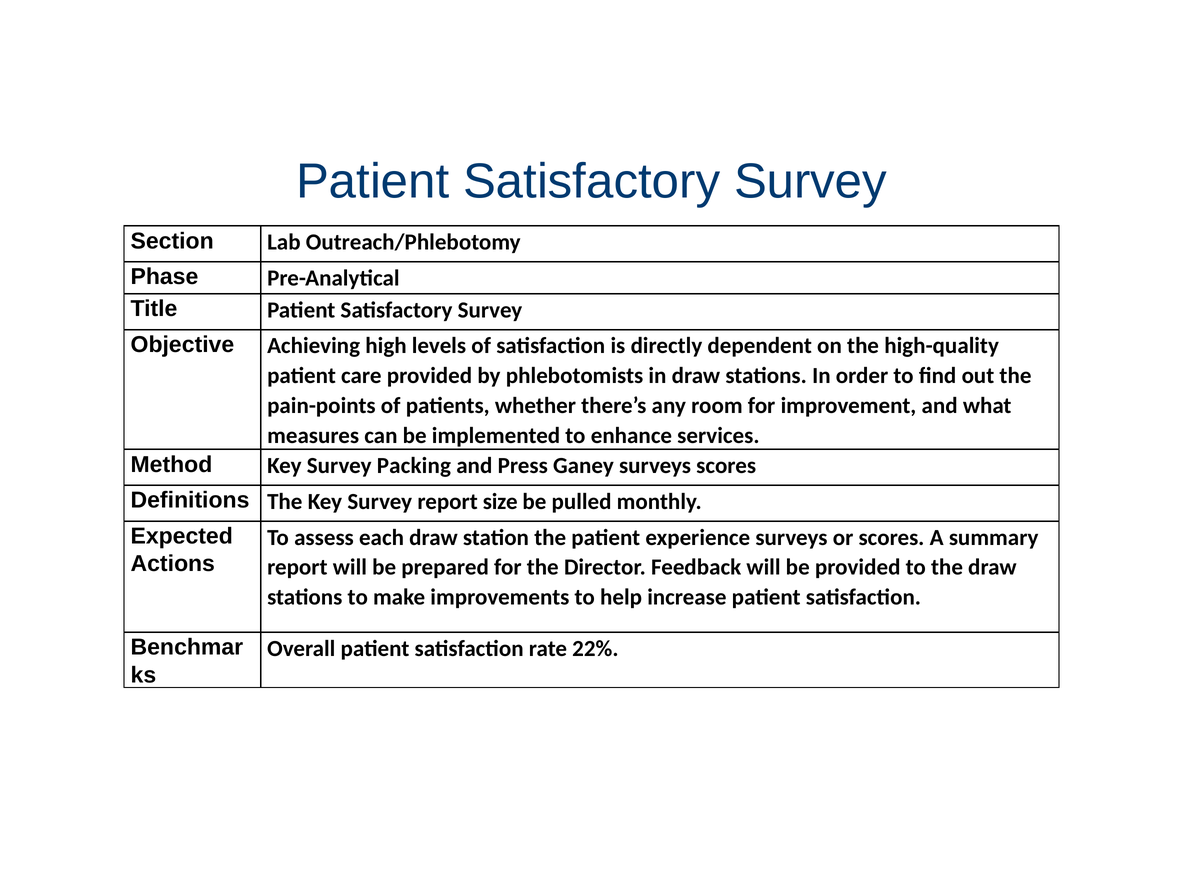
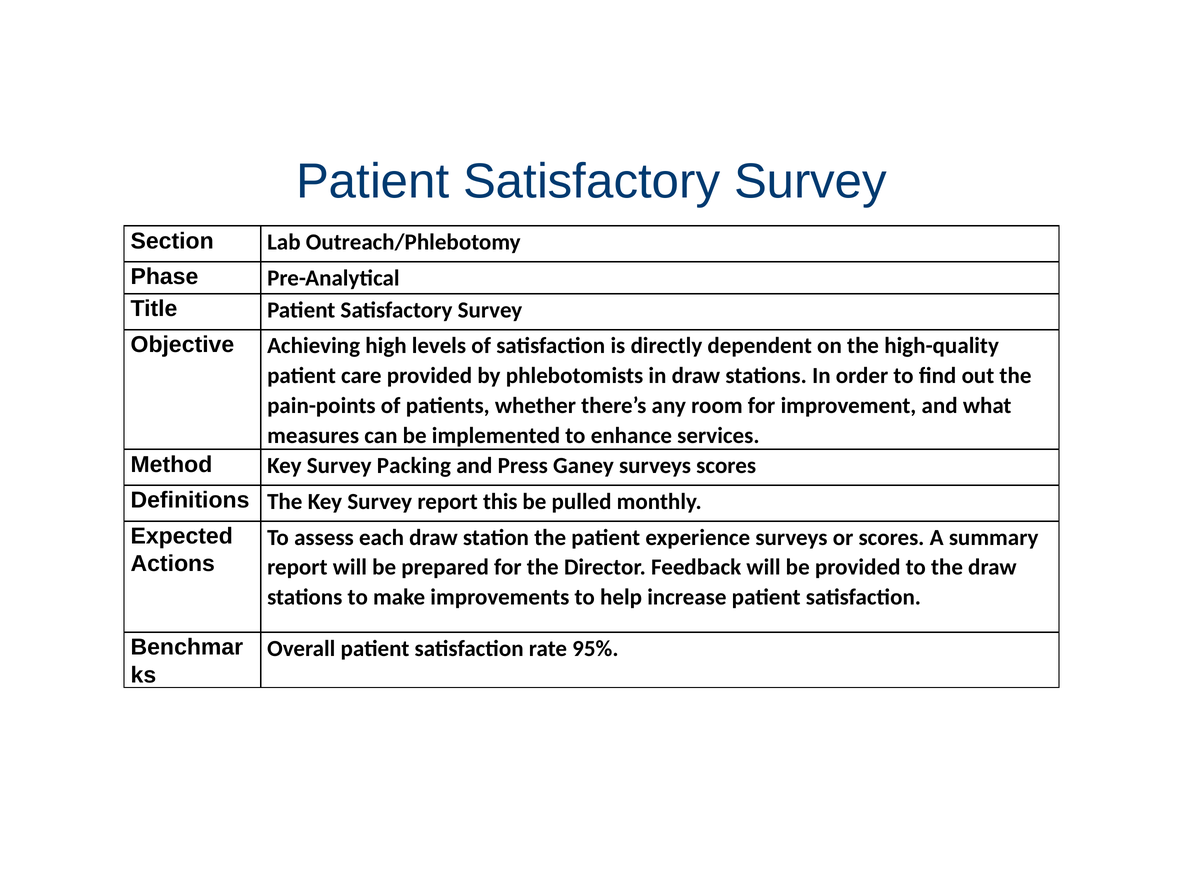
size: size -> this (500, 502)
22%: 22% -> 95% (595, 649)
